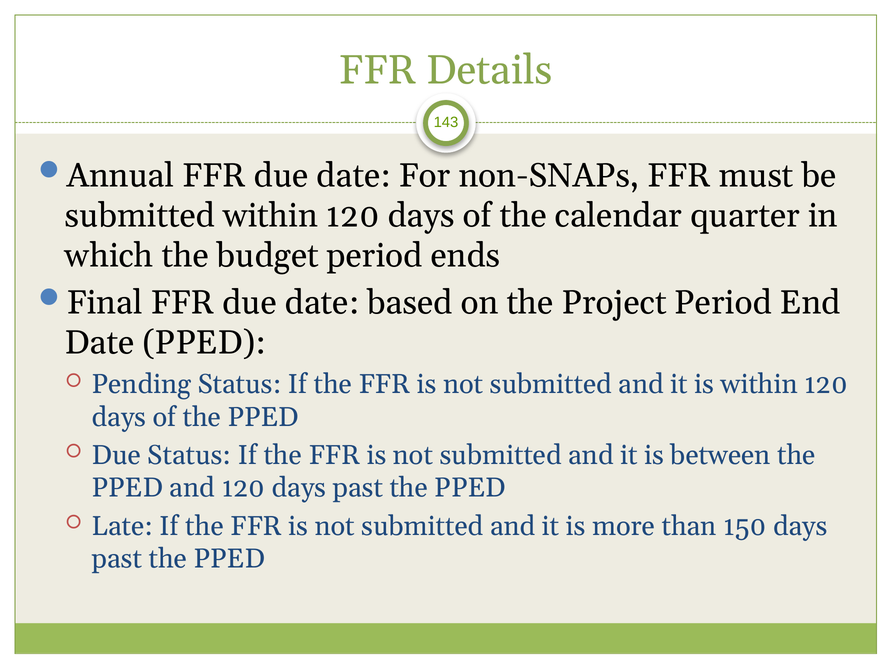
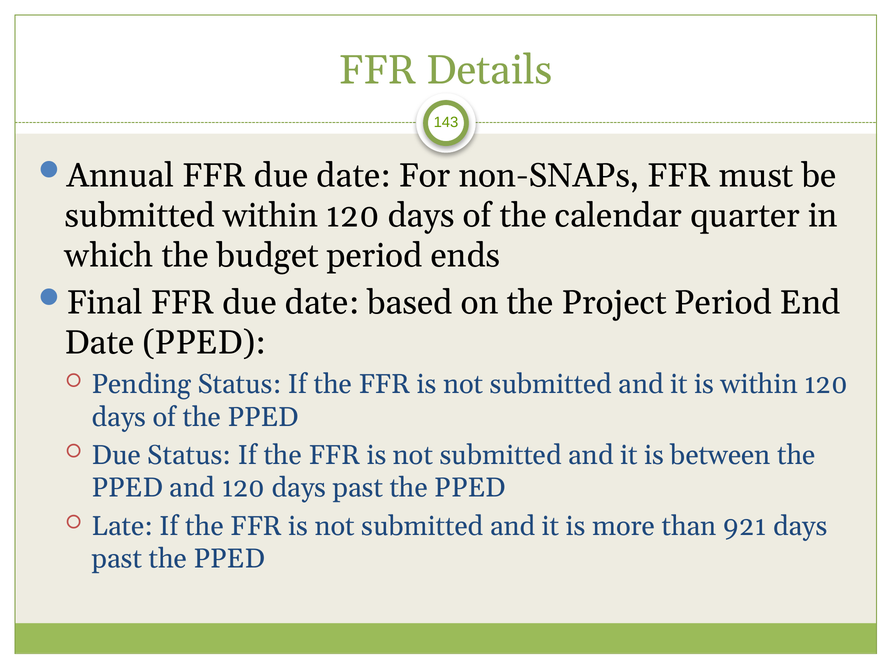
150: 150 -> 921 (745, 526)
